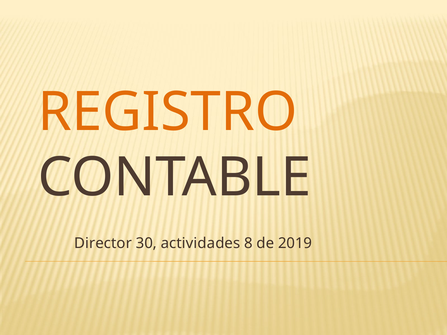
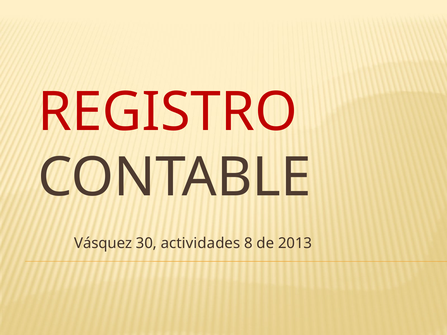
REGISTRO colour: orange -> red (168, 112)
Director: Director -> Vásquez (103, 243)
2019: 2019 -> 2013 (295, 243)
